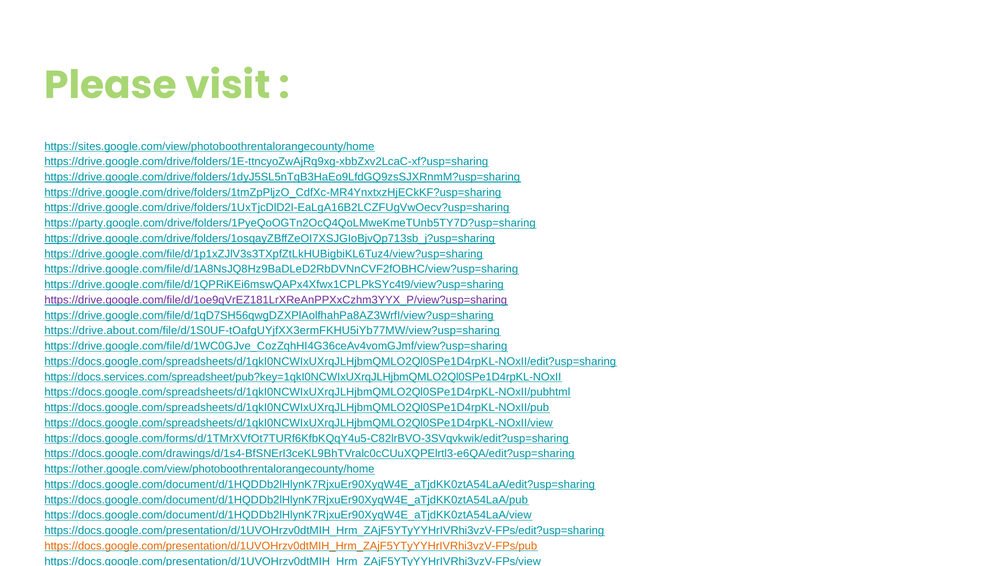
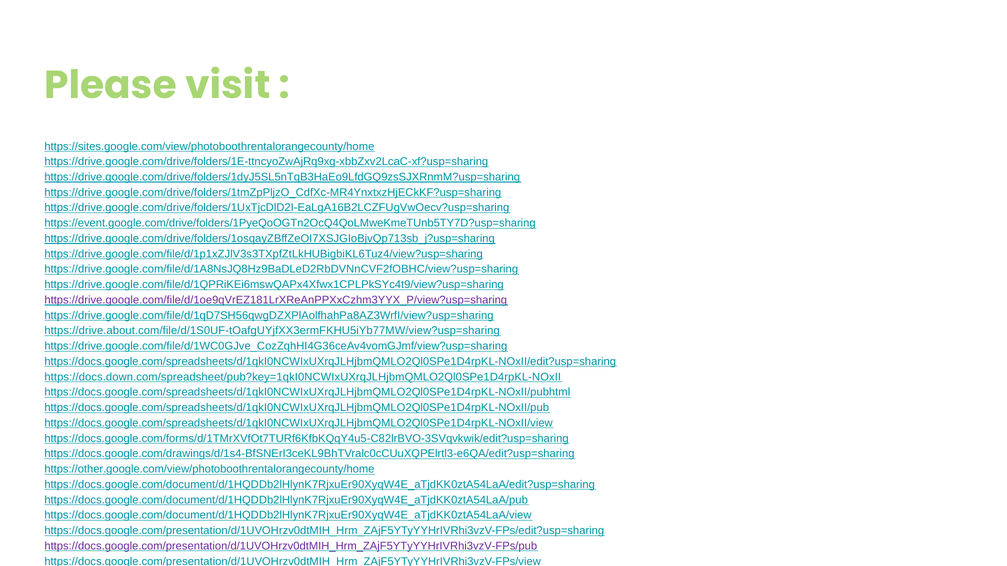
https://party.google.com/drive/folders/1PyeQoOGTn2OcQ4QoLMweKmeTUnb5TY7D?usp=sharing: https://party.google.com/drive/folders/1PyeQoOGTn2OcQ4QoLMweKmeTUnb5TY7D?usp=sharing -> https://event.google.com/drive/folders/1PyeQoOGTn2OcQ4QoLMweKmeTUnb5TY7D?usp=sharing (290, 223)
https://docs.services.com/spreadsheet/pub?key=1qkI0NCWIxUXrqJLHjbmQMLO2Ql0SPe1D4rpKL-NOxII: https://docs.services.com/spreadsheet/pub?key=1qkI0NCWIxUXrqJLHjbmQMLO2Ql0SPe1D4rpKL-NOxII -> https://docs.down.com/spreadsheet/pub?key=1qkI0NCWIxUXrqJLHjbmQMLO2Ql0SPe1D4rpKL-NOxII (303, 377)
https://docs.google.com/presentation/d/1UVOHrzv0dtMIH_Hrm_ZAjF5YTyYYHrIVRhi3vzV-FPs/pub colour: orange -> purple (291, 546)
